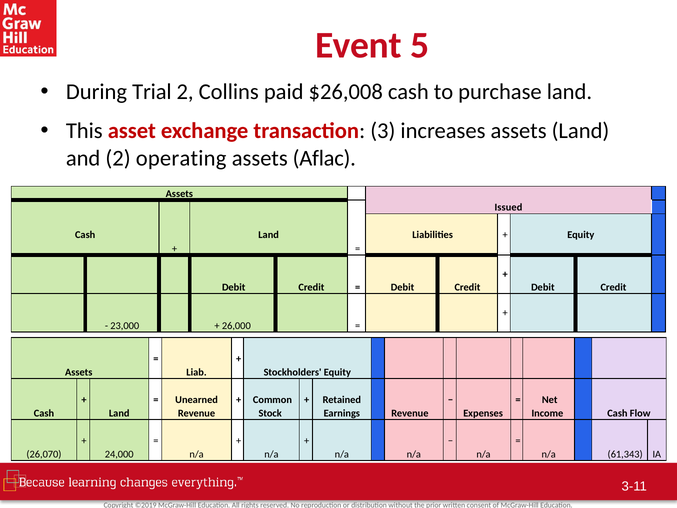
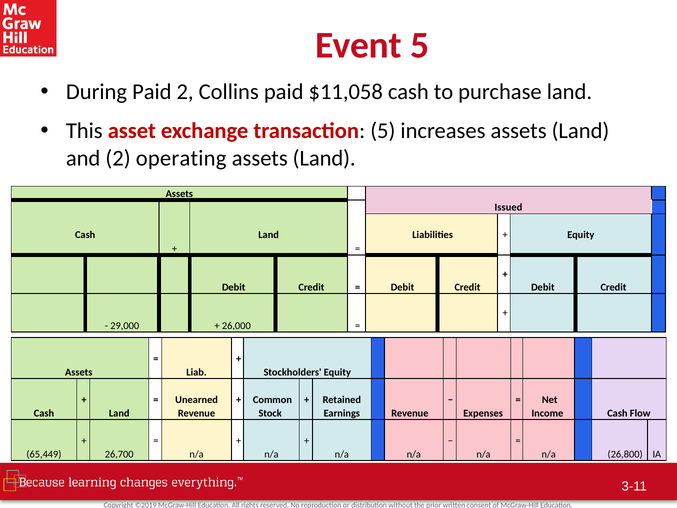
During Trial: Trial -> Paid (152, 92)
$26,008: $26,008 -> $11,058 (346, 92)
transaction 3: 3 -> 5 (383, 131)
Aflac: Aflac -> Land (324, 158)
23,000: 23,000 -> 29,000 (125, 326)
26,070: 26,070 -> 65,449 (44, 454)
24,000: 24,000 -> 26,700 (119, 454)
61,343: 61,343 -> 26,800 (625, 454)
